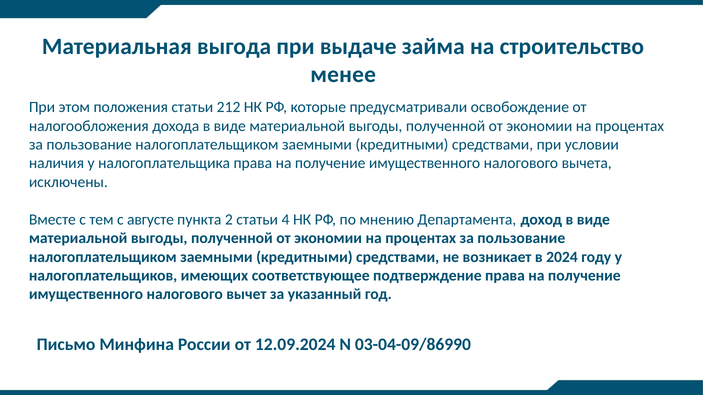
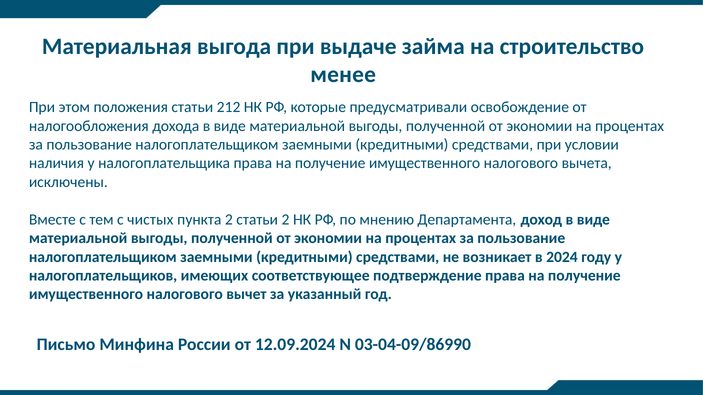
августе: августе -> чистых (150, 220)
статьи 4: 4 -> 2 (286, 220)
